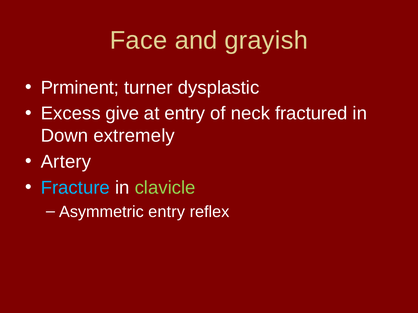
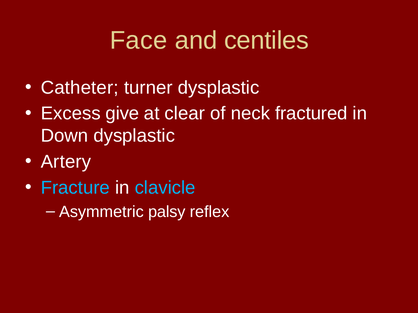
grayish: grayish -> centiles (266, 40)
Prminent: Prminent -> Catheter (80, 88)
at entry: entry -> clear (185, 114)
Down extremely: extremely -> dysplastic (134, 136)
clavicle colour: light green -> light blue (165, 188)
Asymmetric entry: entry -> palsy (167, 212)
